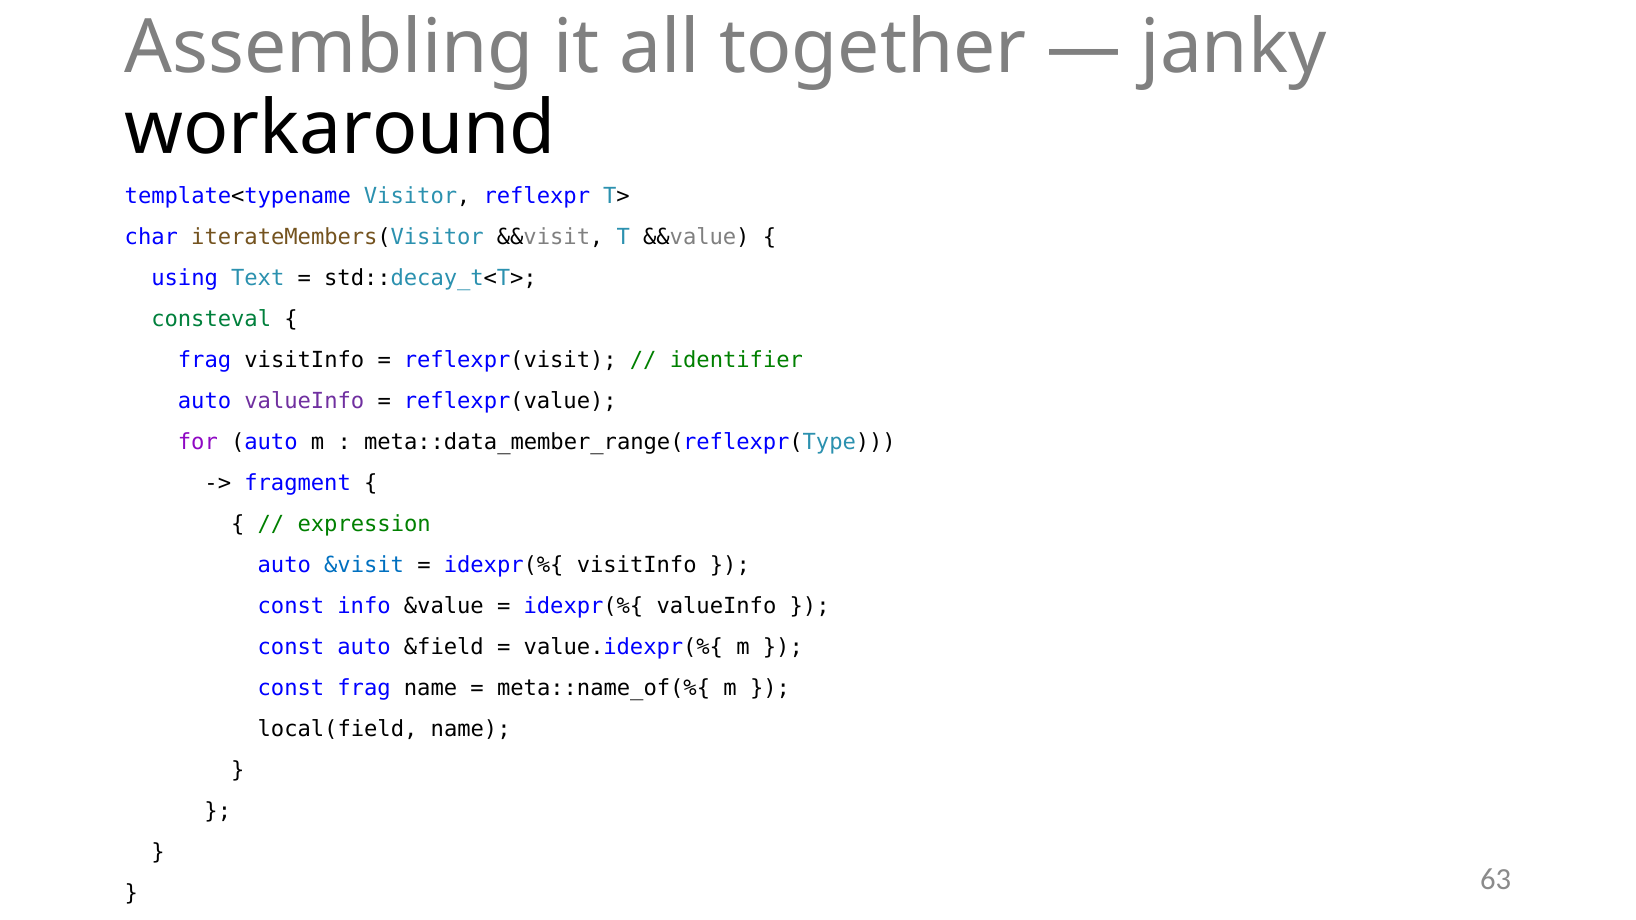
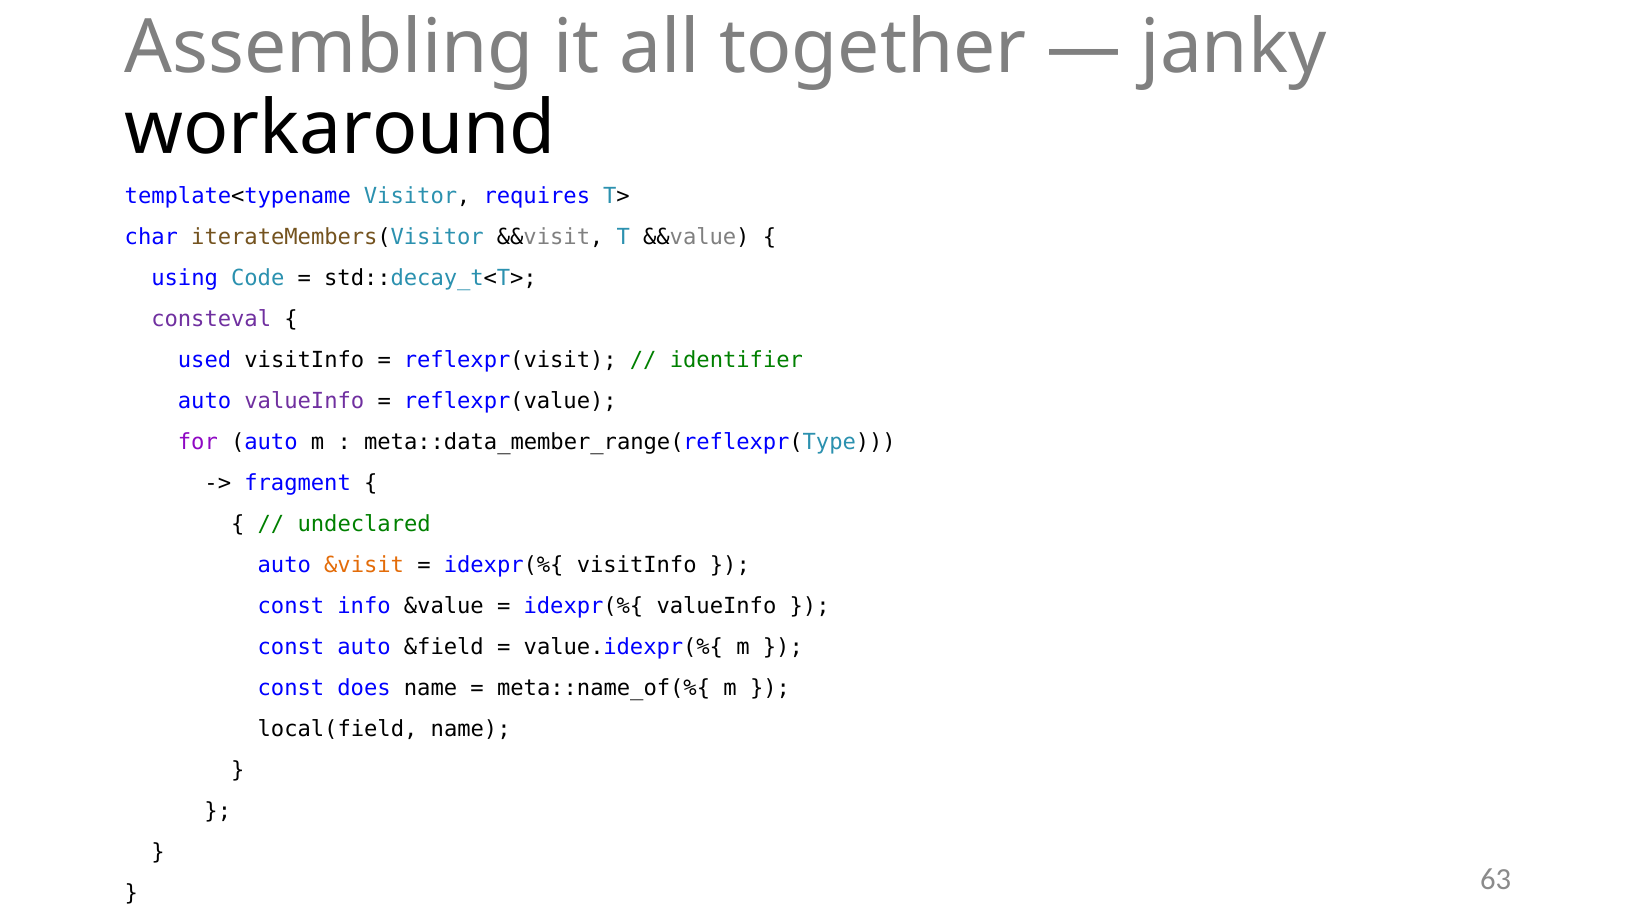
reflexpr: reflexpr -> requires (537, 196)
Text: Text -> Code (258, 278)
consteval colour: green -> purple (211, 319)
frag: frag -> used (205, 360)
expression: expression -> undeclared (364, 524)
&visit colour: blue -> orange (364, 565)
const frag: frag -> does (364, 688)
